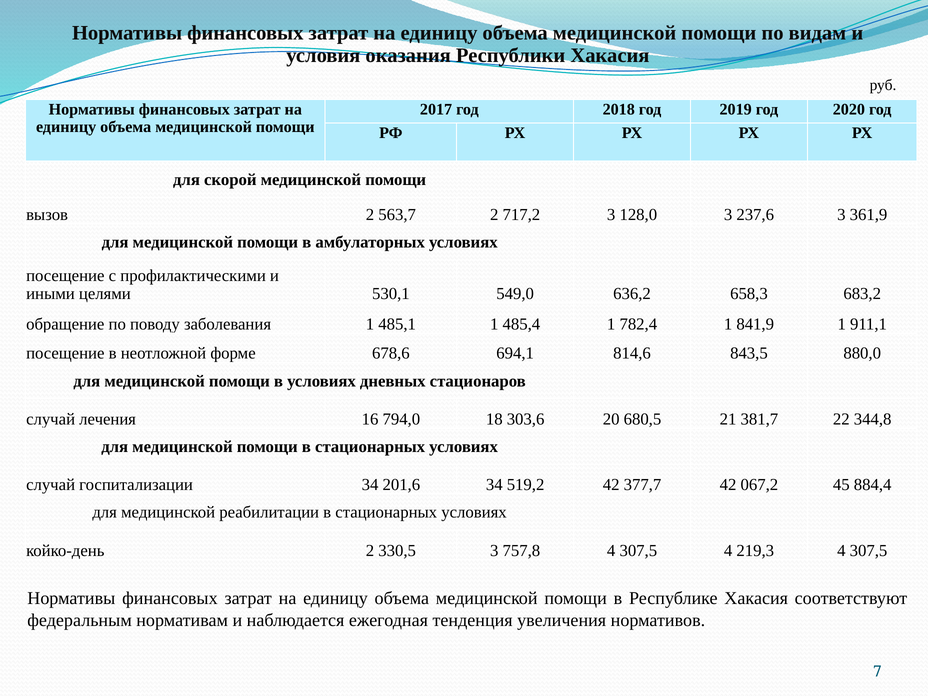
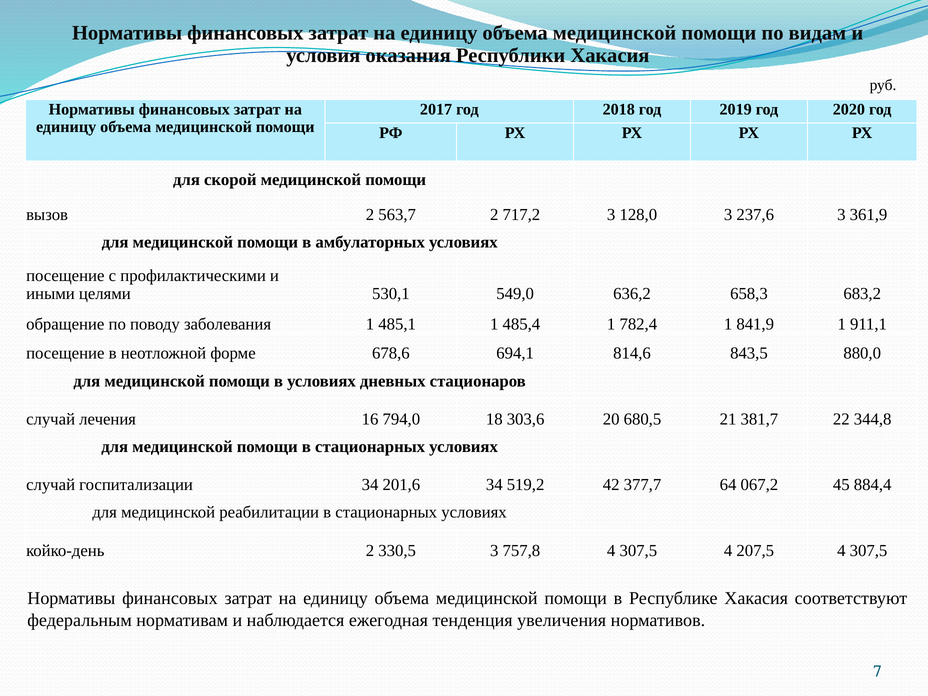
377,7 42: 42 -> 64 (728, 485)
219,3: 219,3 -> 207,5 (755, 551)
